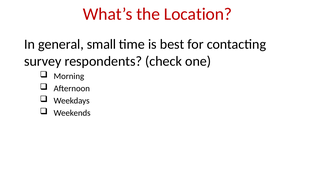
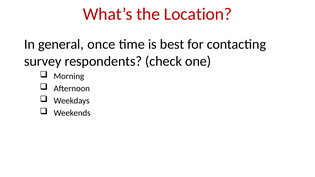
small: small -> once (101, 44)
